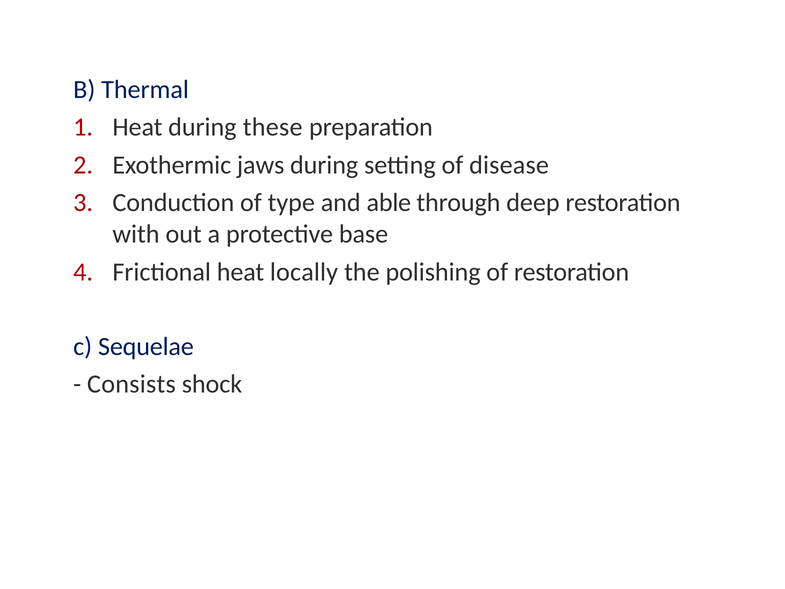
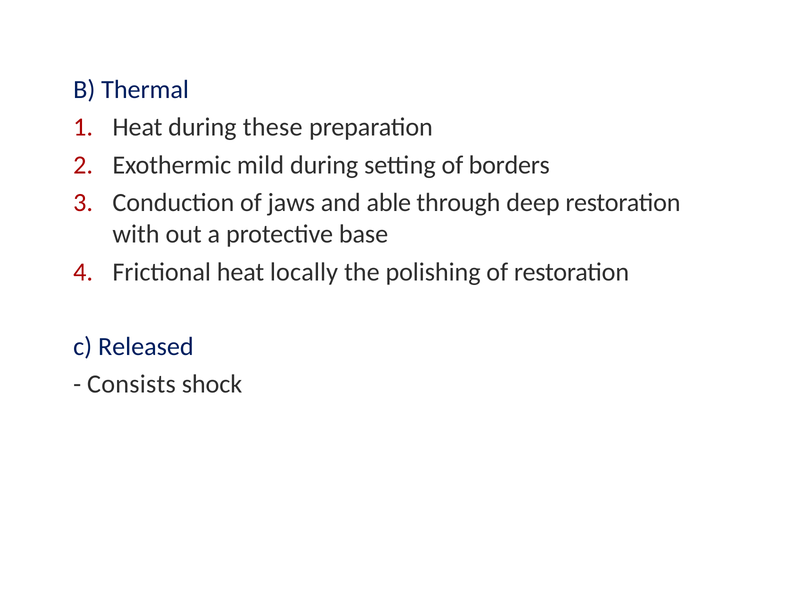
jaws: jaws -> mild (261, 165)
disease: disease -> borders (509, 165)
type: type -> jaws (291, 203)
Sequelae: Sequelae -> Released (146, 346)
